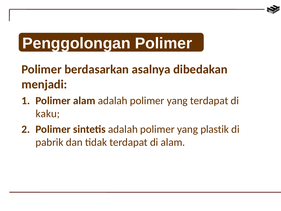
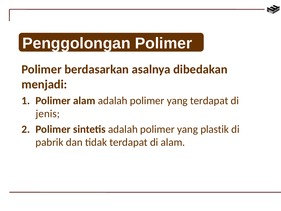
kaku: kaku -> jenis (48, 114)
